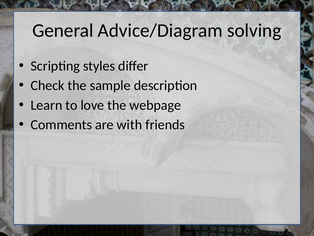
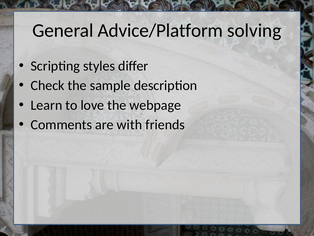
Advice/Diagram: Advice/Diagram -> Advice/Platform (160, 30)
